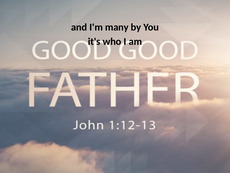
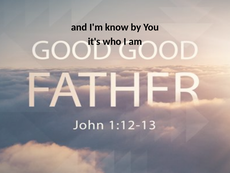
many: many -> know (117, 27)
